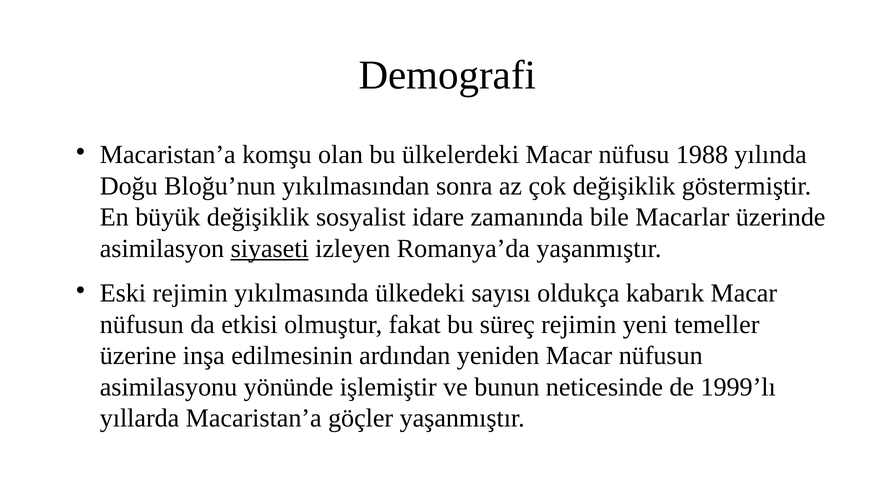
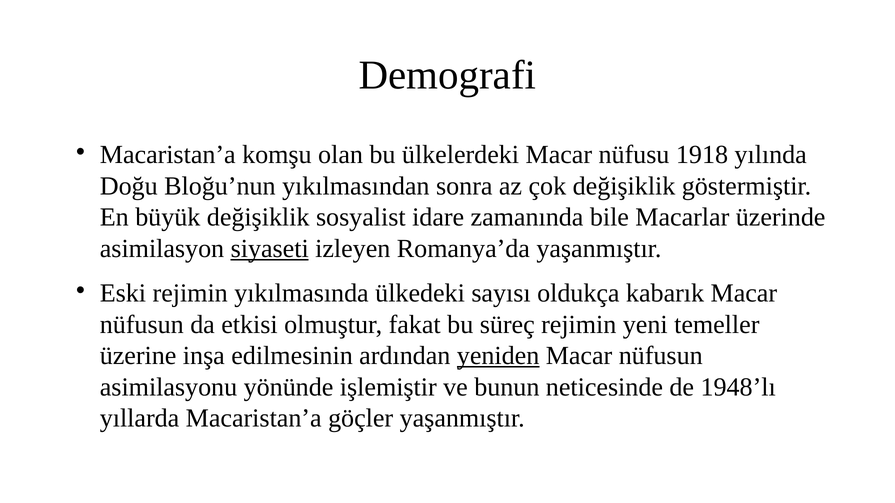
1988: 1988 -> 1918 (702, 155)
yeniden underline: none -> present (498, 356)
1999’lı: 1999’lı -> 1948’lı (738, 387)
